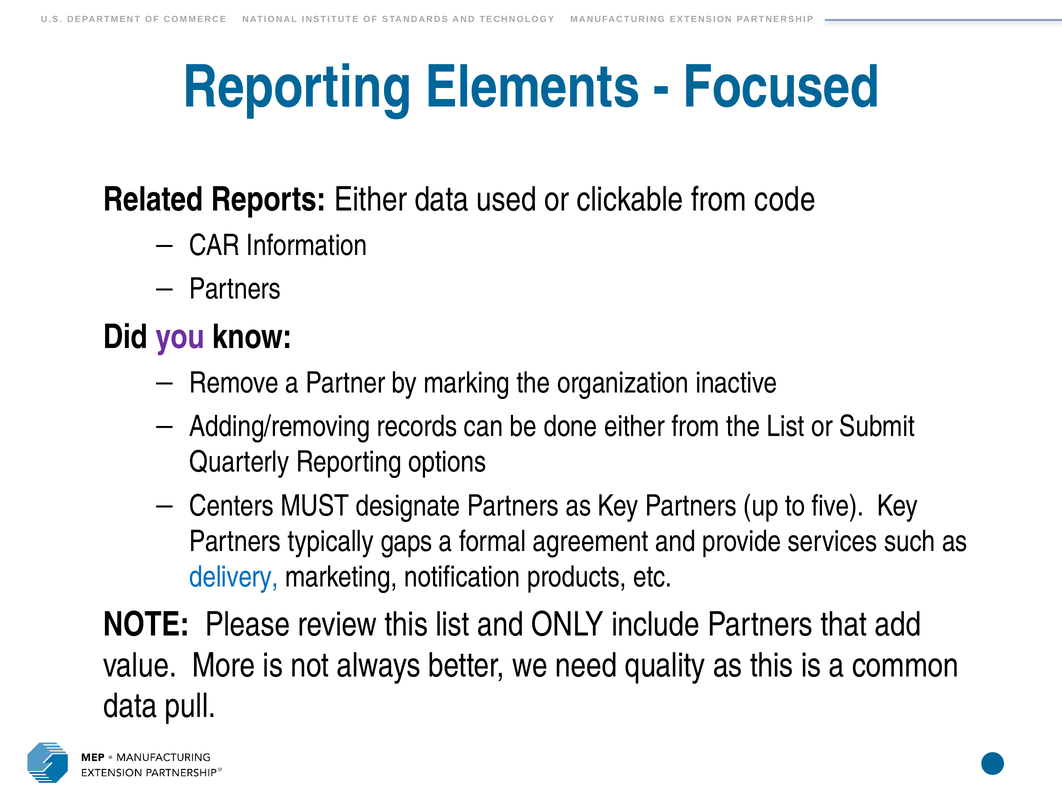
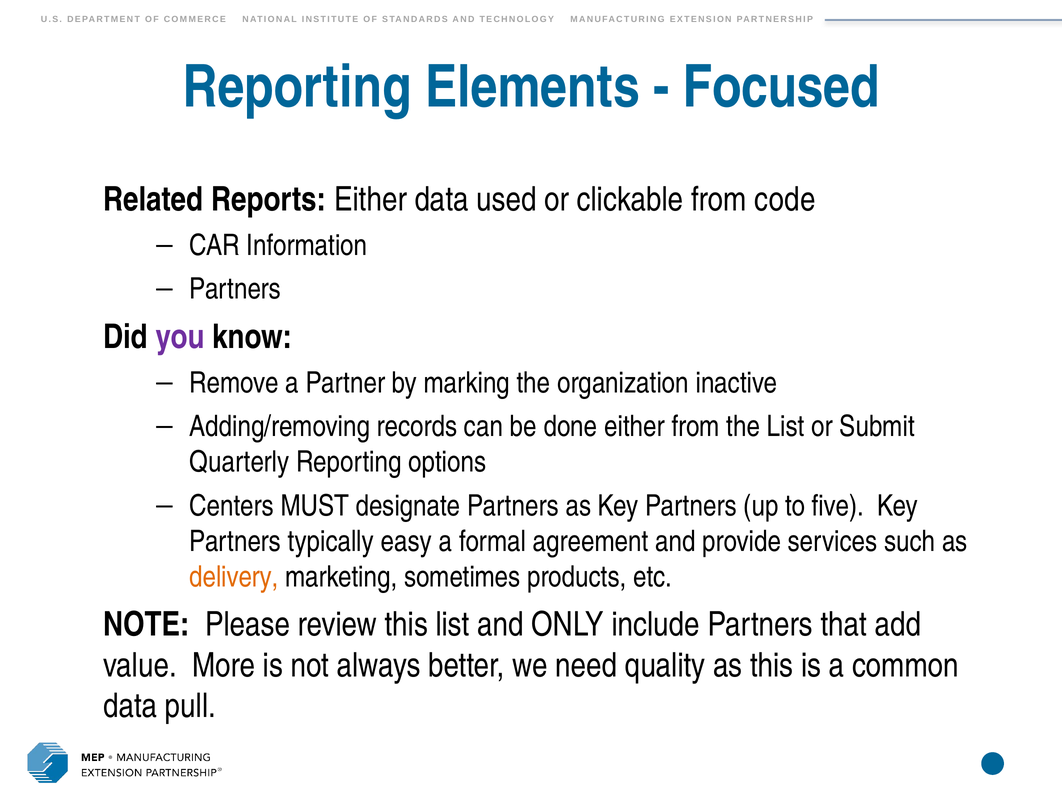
gaps: gaps -> easy (406, 541)
delivery colour: blue -> orange (234, 576)
notification: notification -> sometimes (462, 576)
